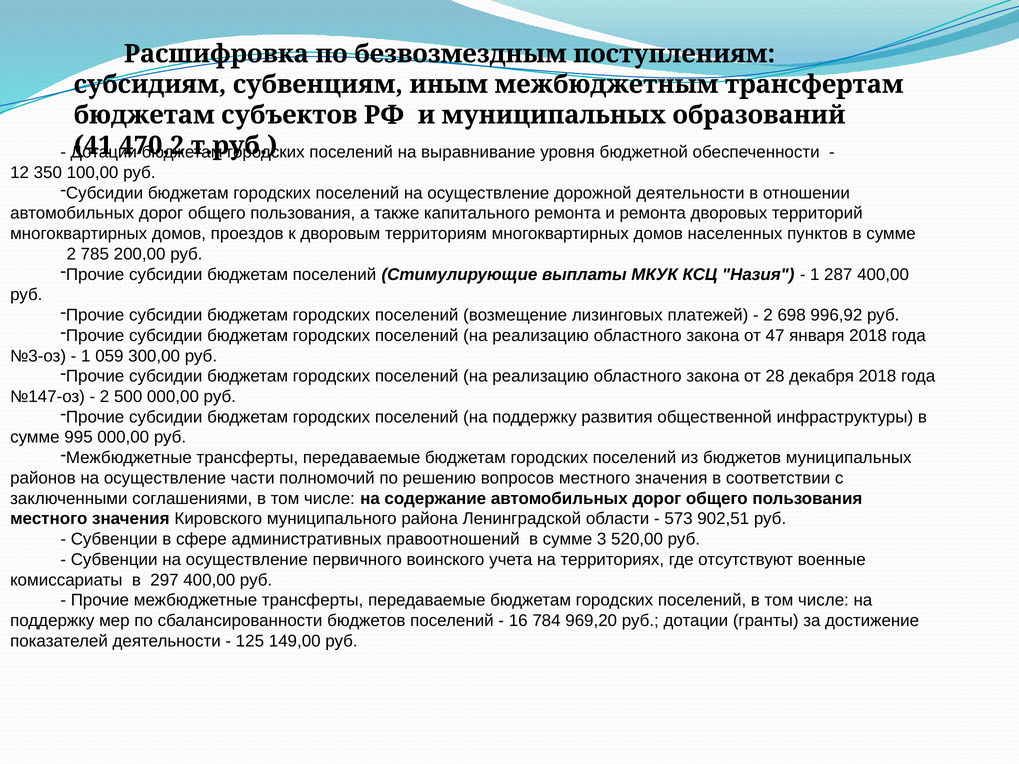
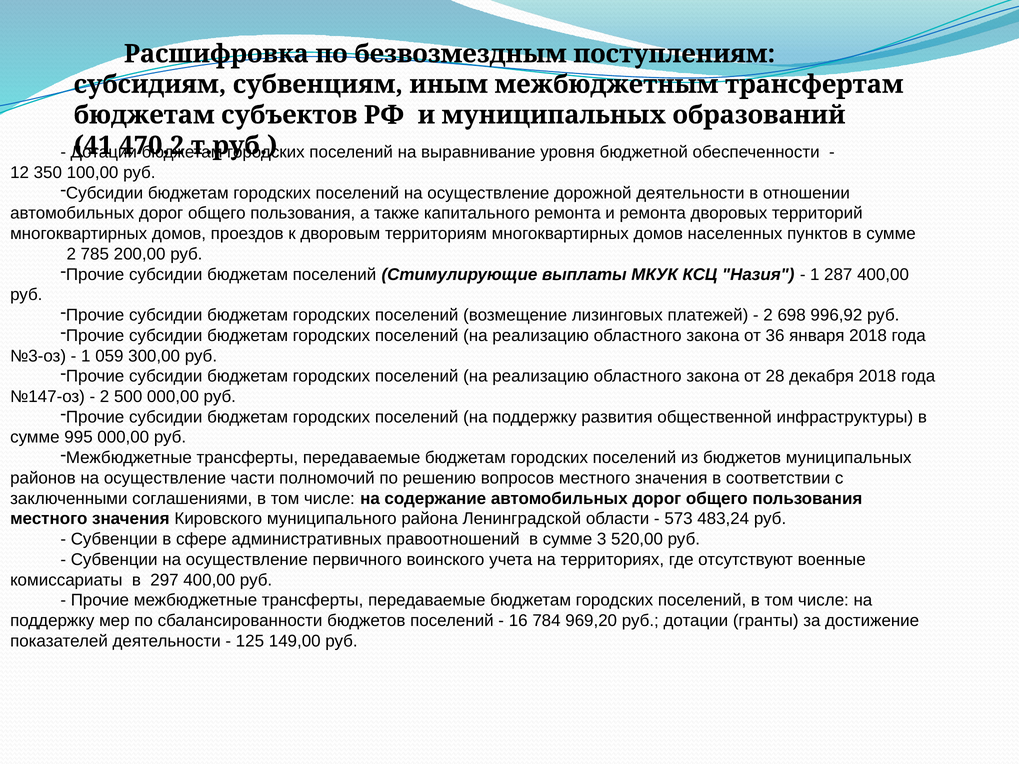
47: 47 -> 36 (775, 336)
902,51: 902,51 -> 483,24 (723, 519)
